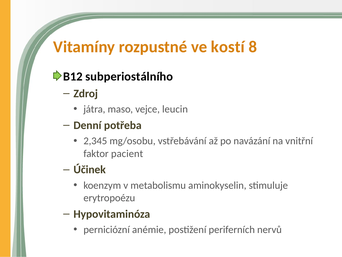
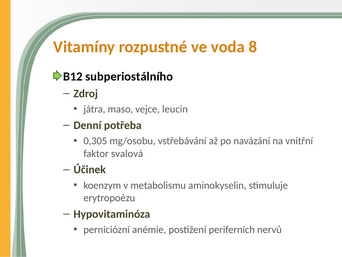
kostí: kostí -> voda (228, 47)
2,345: 2,345 -> 0,305 (95, 141)
pacient: pacient -> svalová (127, 153)
